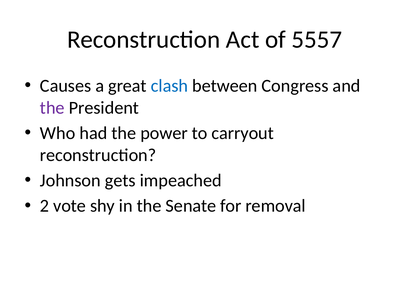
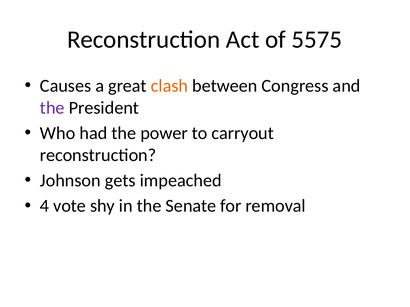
5557: 5557 -> 5575 (317, 40)
clash colour: blue -> orange (169, 86)
2: 2 -> 4 (45, 206)
